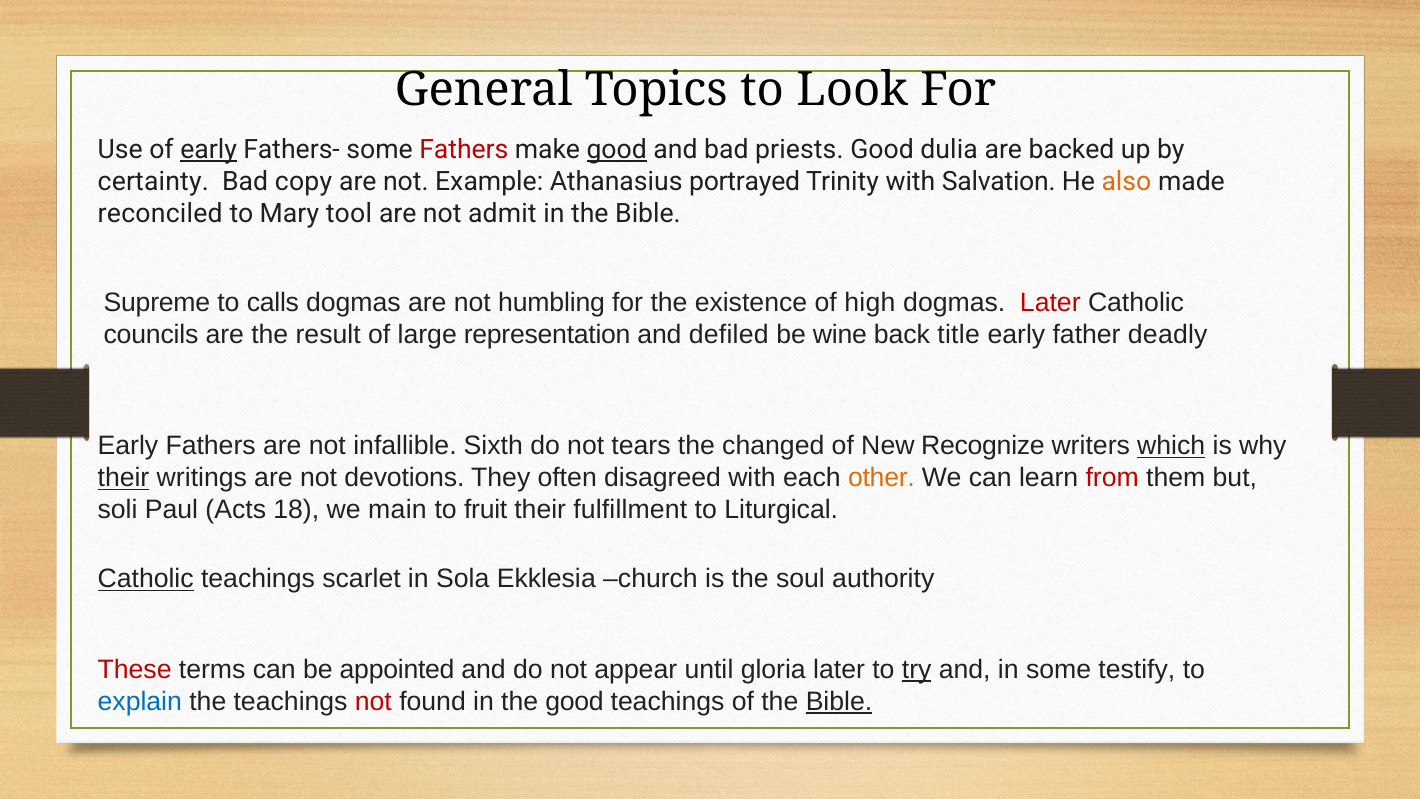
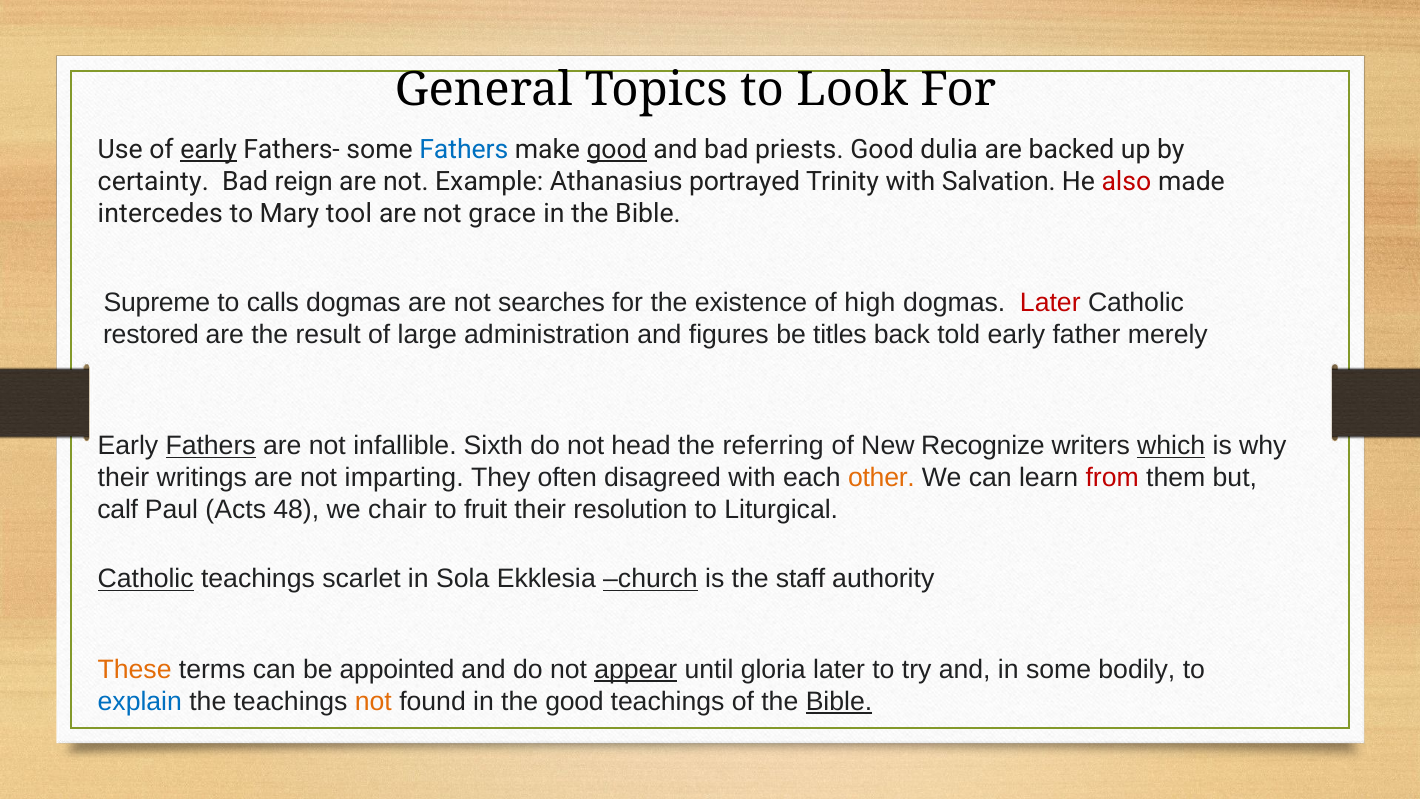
Fathers colour: red -> blue (464, 149)
copy: copy -> reign (304, 181)
also colour: orange -> red (1126, 181)
reconciled: reconciled -> intercedes (160, 213)
admit: admit -> grace (502, 213)
humbling: humbling -> searches (552, 303)
councils: councils -> restored (151, 335)
representation: representation -> administration (547, 335)
defiled: defiled -> figures (729, 335)
wine: wine -> titles (840, 335)
title: title -> told (959, 335)
deadly: deadly -> merely (1168, 335)
Fathers underline: none -> present (211, 446)
tears: tears -> head (641, 446)
changed: changed -> referring (773, 446)
their underline: present -> none (124, 478)
devotions: devotions -> imparting (404, 478)
soli: soli -> calf (118, 510)
18: 18 -> 48 (296, 510)
main: main -> chair (397, 510)
fulfillment: fulfillment -> resolution (630, 510)
church underline: none -> present (650, 579)
soul: soul -> staff (801, 579)
These colour: red -> orange (135, 669)
appear underline: none -> present (636, 669)
try underline: present -> none (917, 669)
testify: testify -> bodily (1137, 669)
not colour: red -> orange (373, 701)
